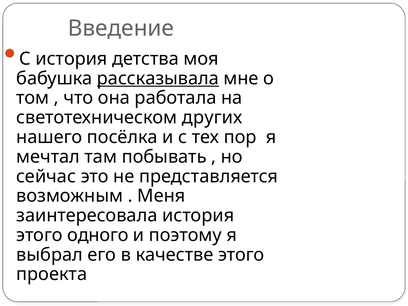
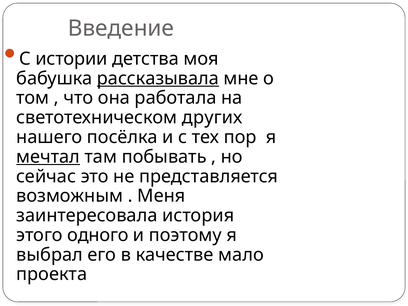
С история: история -> истории (72, 59)
мечтал underline: none -> present (48, 157)
качестве этого: этого -> мало (241, 255)
